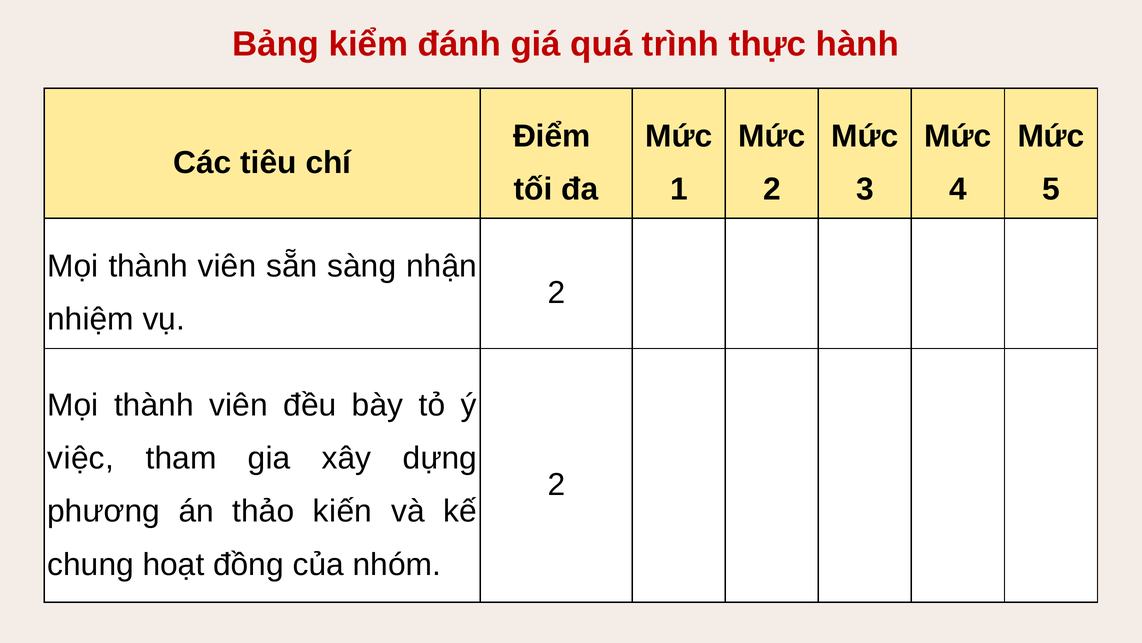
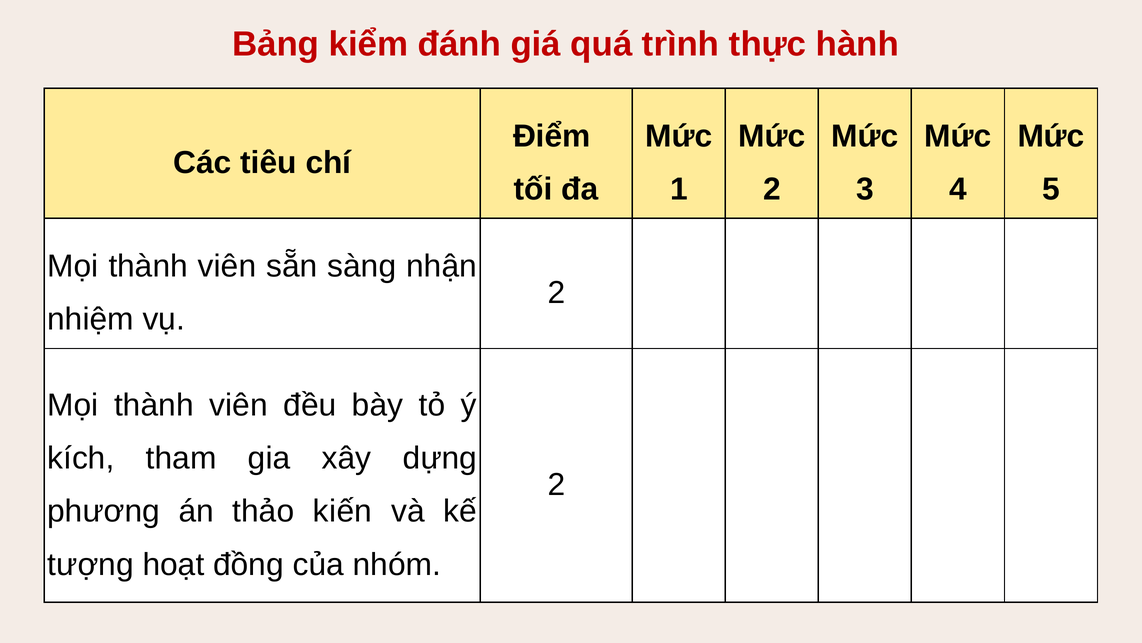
việc: việc -> kích (81, 458)
chung: chung -> tượng (91, 564)
